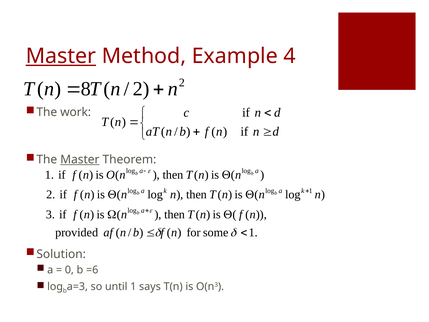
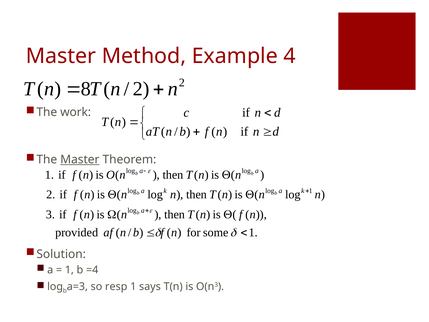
Master underline: present -> none (61, 56)
0: 0 -> 1 (69, 270)
=6: =6 -> =4 (92, 270)
until: until -> resp (116, 286)
